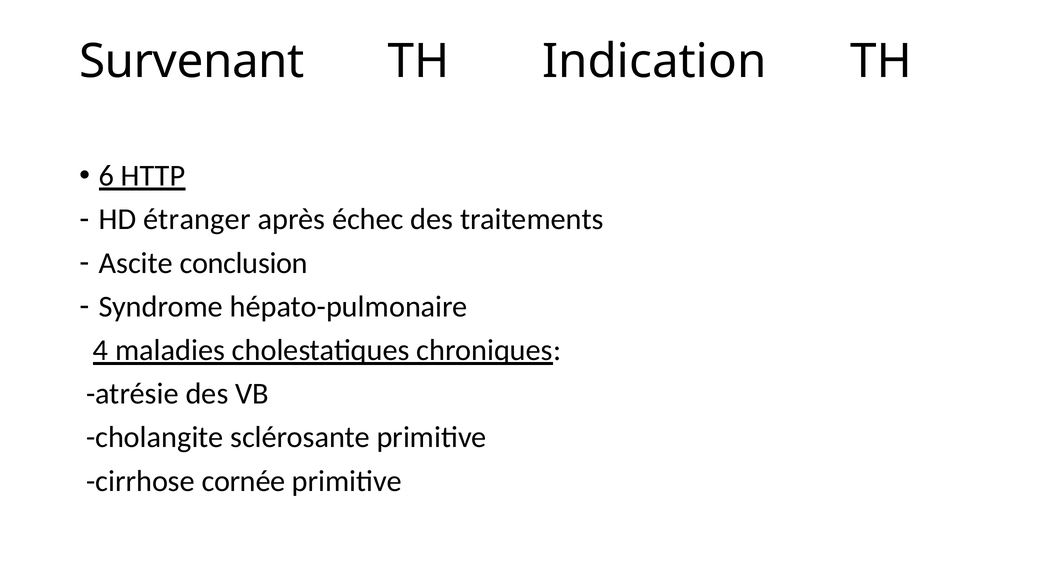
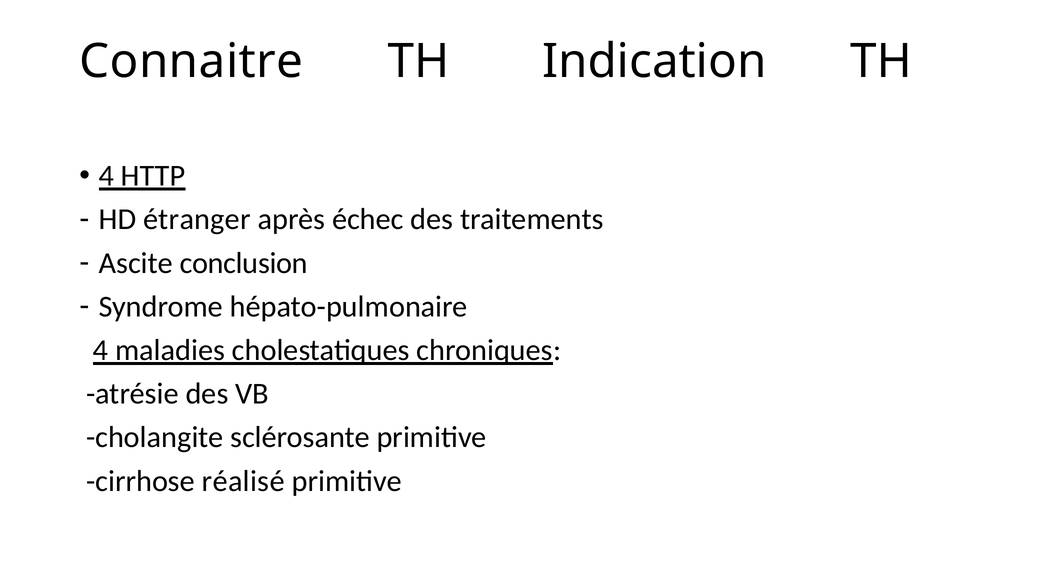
Survenant: Survenant -> Connaitre (191, 62)
6: 6 -> 4 (106, 176)
cornée: cornée -> réalisé (243, 481)
